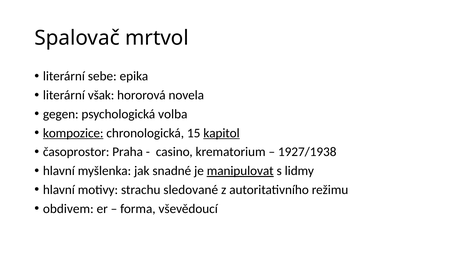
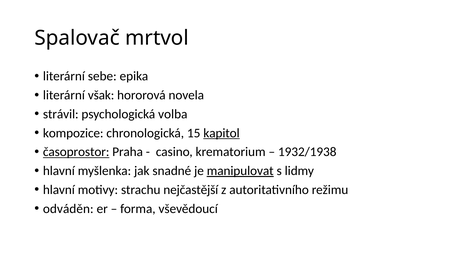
gegen: gegen -> strávil (61, 114)
kompozice underline: present -> none (73, 133)
časoprostor underline: none -> present (76, 152)
1927/1938: 1927/1938 -> 1932/1938 (307, 152)
sledované: sledované -> nejčastější (191, 190)
obdivem: obdivem -> odváděn (68, 209)
